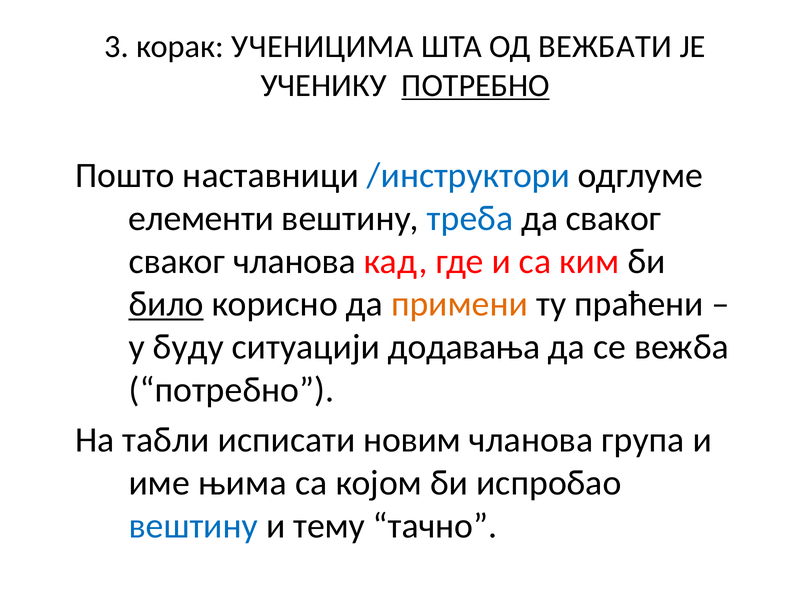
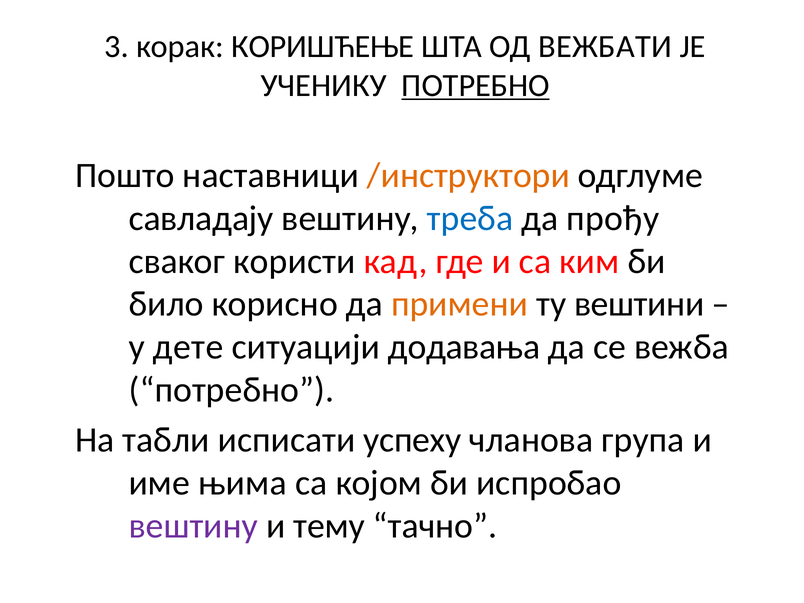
УЧЕНИЦИМА: УЧЕНИЦИМА -> КОРИШЋЕЊЕ (323, 46)
/инструктори colour: blue -> orange (468, 175)
елементи: елементи -> савладају (201, 218)
да сваког: сваког -> прођу (613, 218)
сваког чланова: чланова -> користи (294, 261)
било underline: present -> none (166, 304)
праћени: праћени -> вештини (639, 304)
буду: буду -> дете (188, 347)
новим: новим -> успеху (412, 440)
вештину colour: blue -> purple (193, 526)
